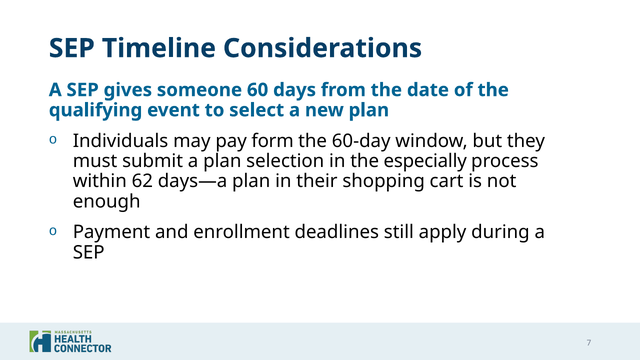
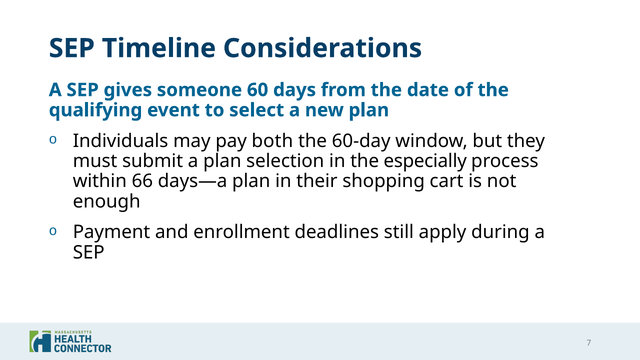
form: form -> both (272, 141)
62: 62 -> 66 (142, 181)
